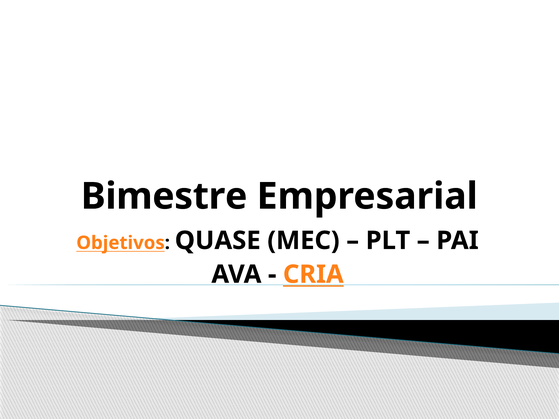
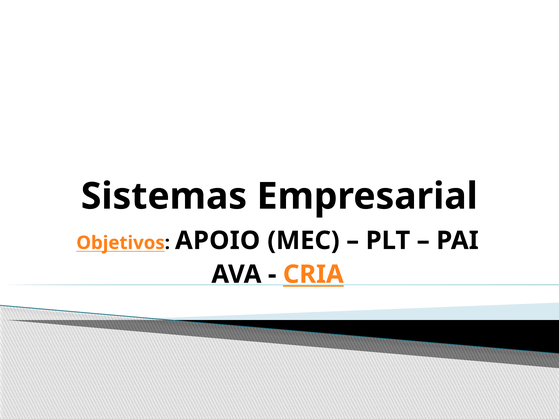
Bimestre: Bimestre -> Sistemas (164, 196)
QUASE: QUASE -> APOIO (218, 241)
